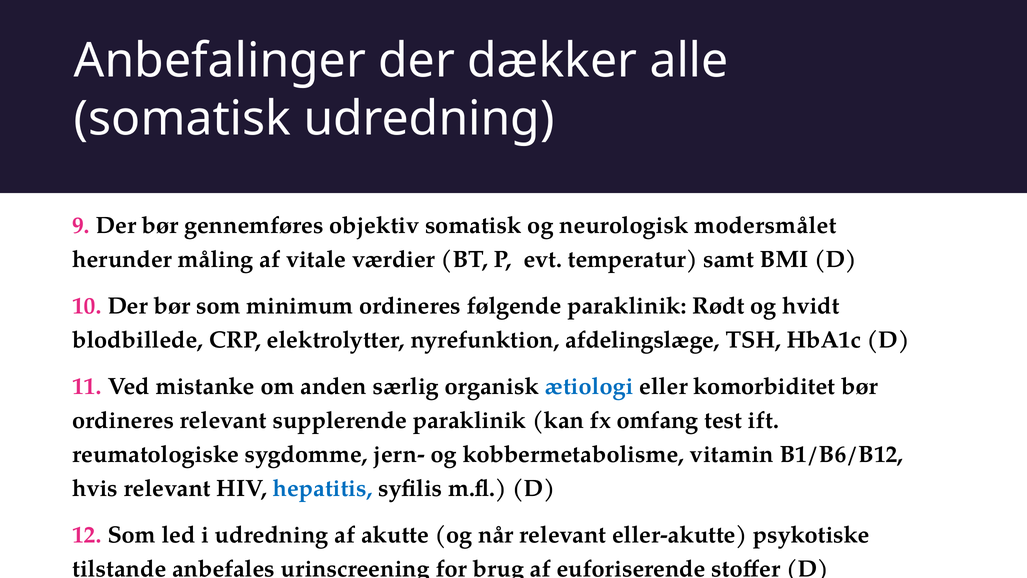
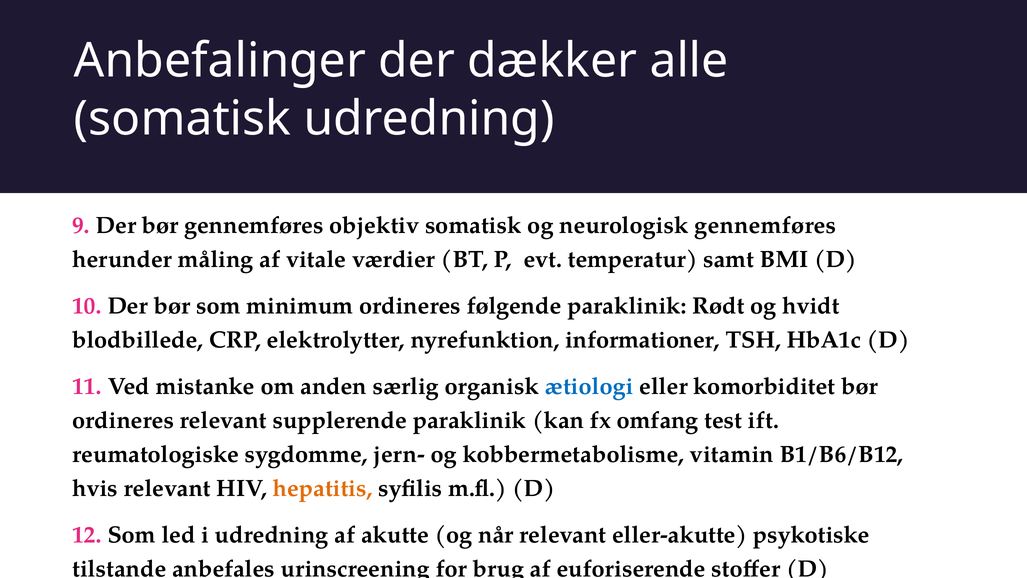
neurologisk modersmålet: modersmålet -> gennemføres (765, 225)
afdelingslæge: afdelingslæge -> informationer (642, 340)
hepatitis colour: blue -> orange (323, 488)
